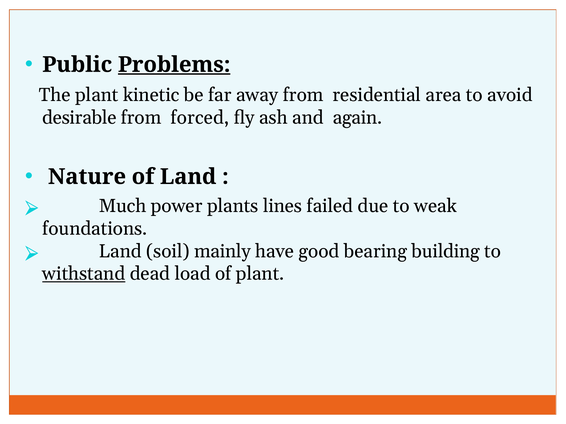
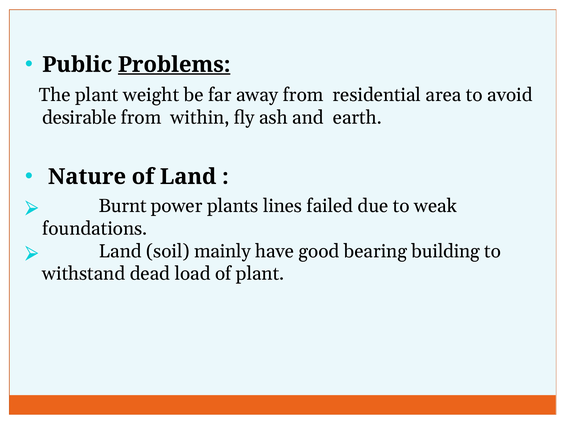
kinetic: kinetic -> weight (151, 95)
forced: forced -> within (200, 118)
again: again -> earth (357, 118)
Much: Much -> Burnt (123, 206)
withstand underline: present -> none (84, 274)
